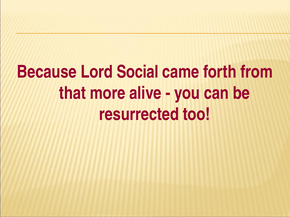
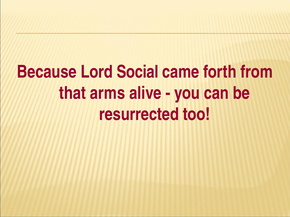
more: more -> arms (108, 93)
